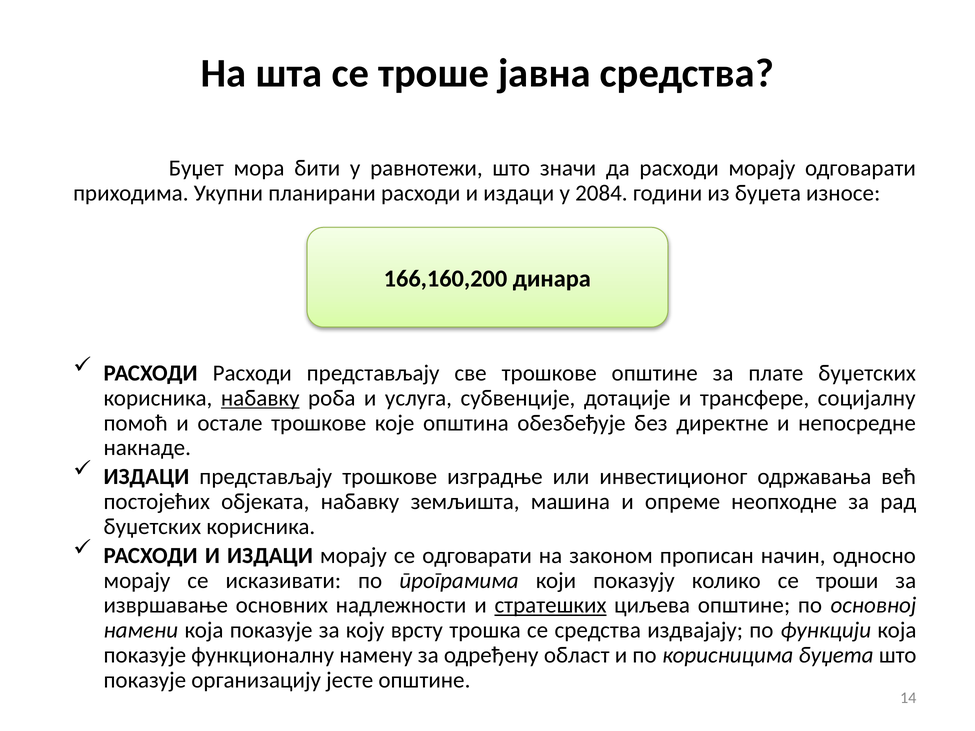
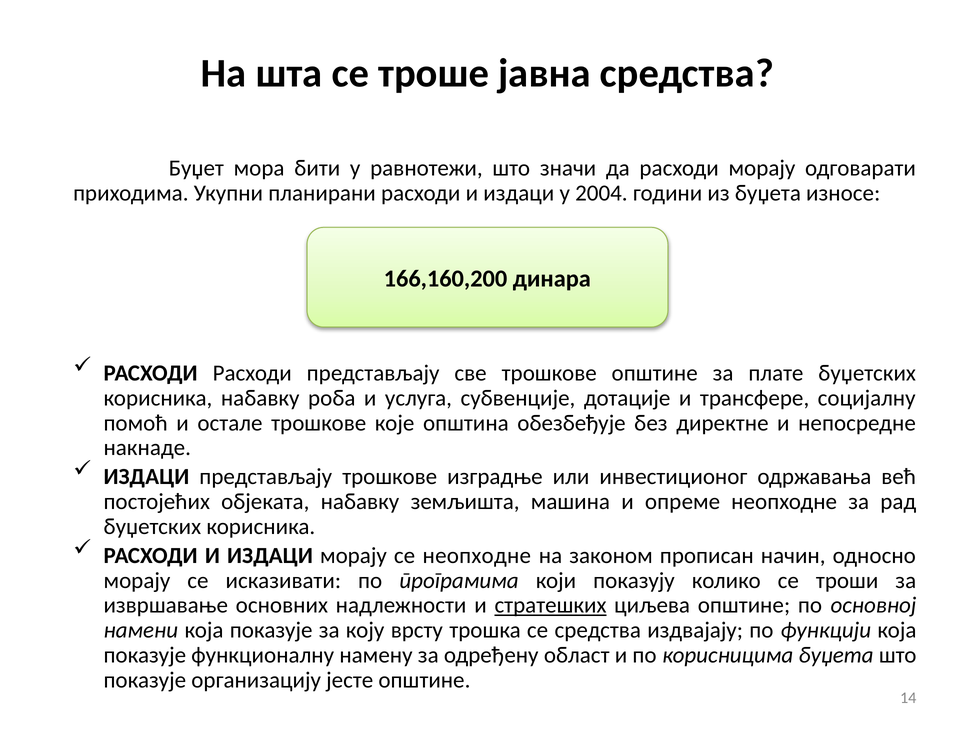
2084: 2084 -> 2004 (601, 193)
набавку underline: present -> none (260, 398)
се одговарати: одговарати -> неопходне (477, 556)
